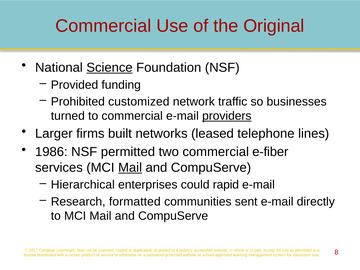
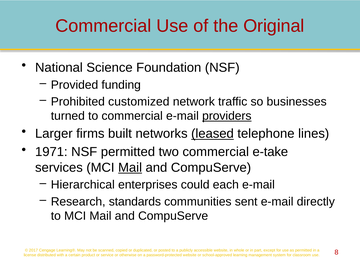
Science underline: present -> none (110, 68)
leased underline: none -> present (212, 134)
1986: 1986 -> 1971 (51, 152)
e-fiber: e-fiber -> e-take (270, 152)
rapid: rapid -> each (226, 185)
formatted: formatted -> standards (135, 202)
